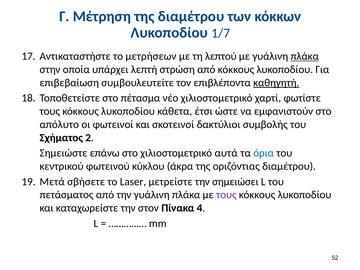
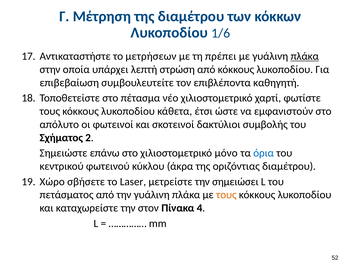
1/7: 1/7 -> 1/6 (221, 33)
λεπτού: λεπτού -> πρέπει (221, 56)
καθηγητή underline: present -> none (276, 83)
αυτά: αυτά -> μόνο (226, 153)
Μετά: Μετά -> Χώρο (52, 182)
τους colour: purple -> orange (226, 195)
